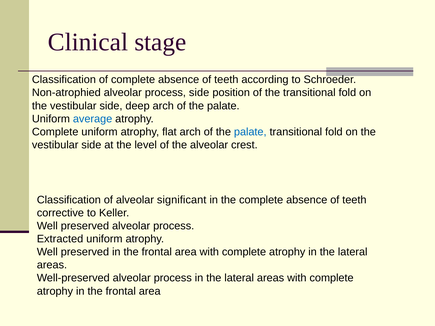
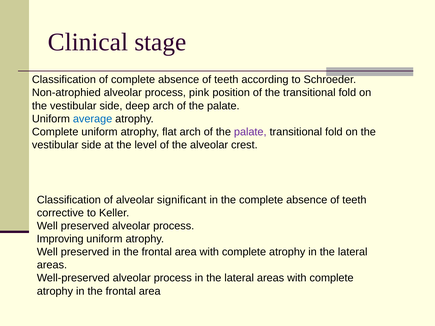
process side: side -> pink (199, 93)
palate colour: blue -> purple (250, 132)
Extracted: Extracted -> Improving (60, 239)
